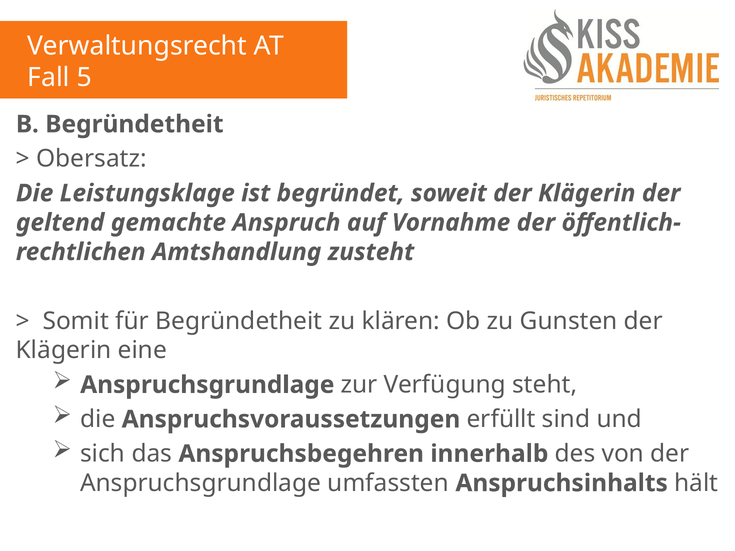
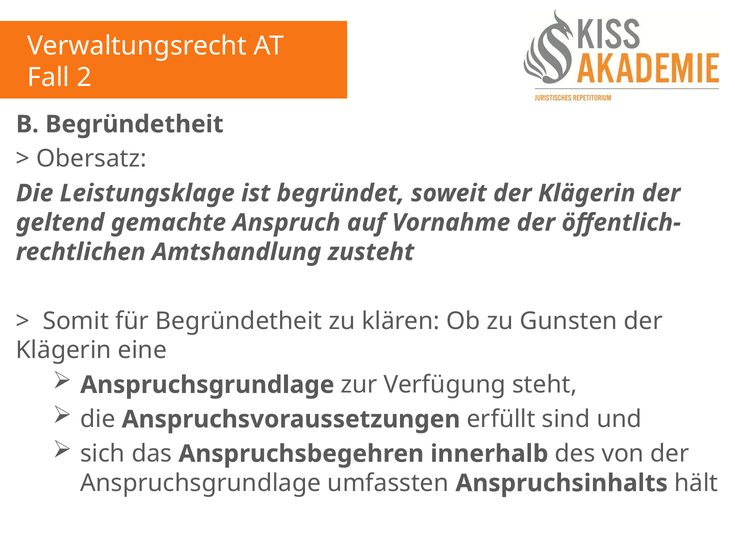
5: 5 -> 2 (84, 78)
